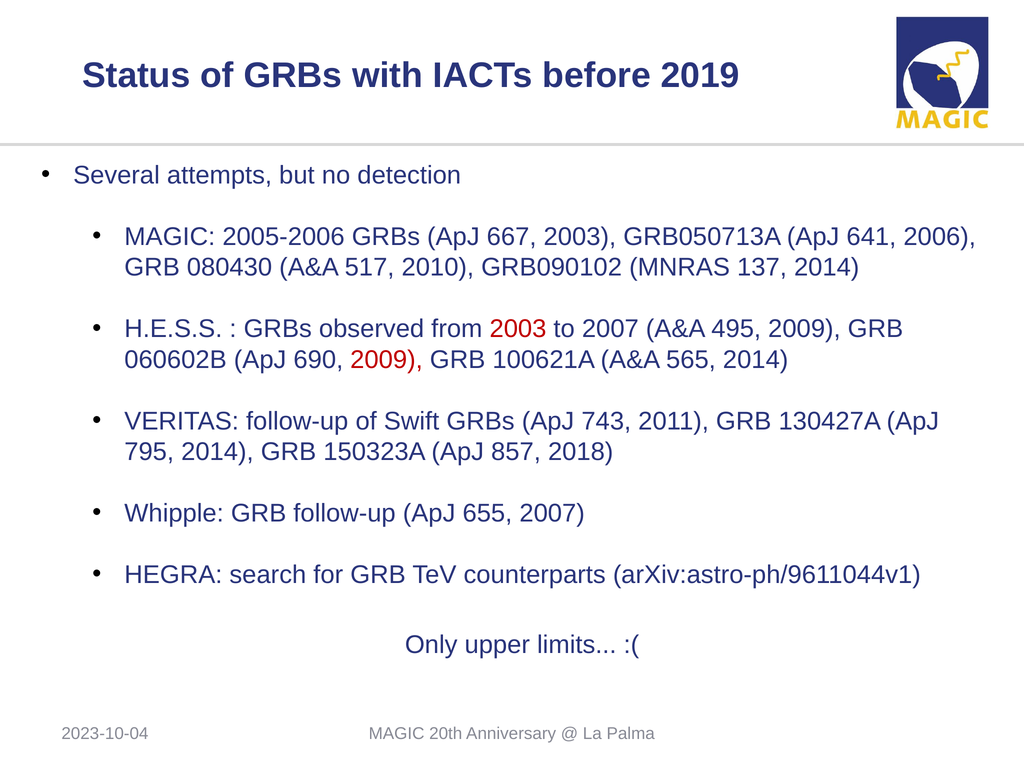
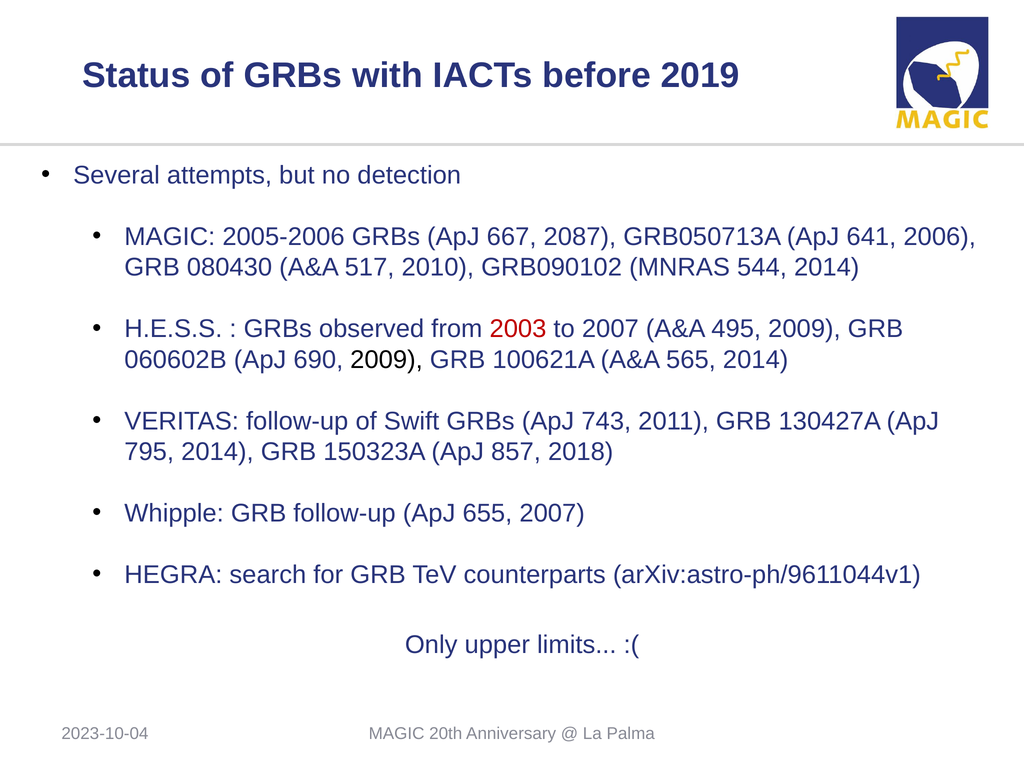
667 2003: 2003 -> 2087 (580, 237)
137: 137 -> 544 (762, 268)
2009 colour: red -> black (387, 360)
